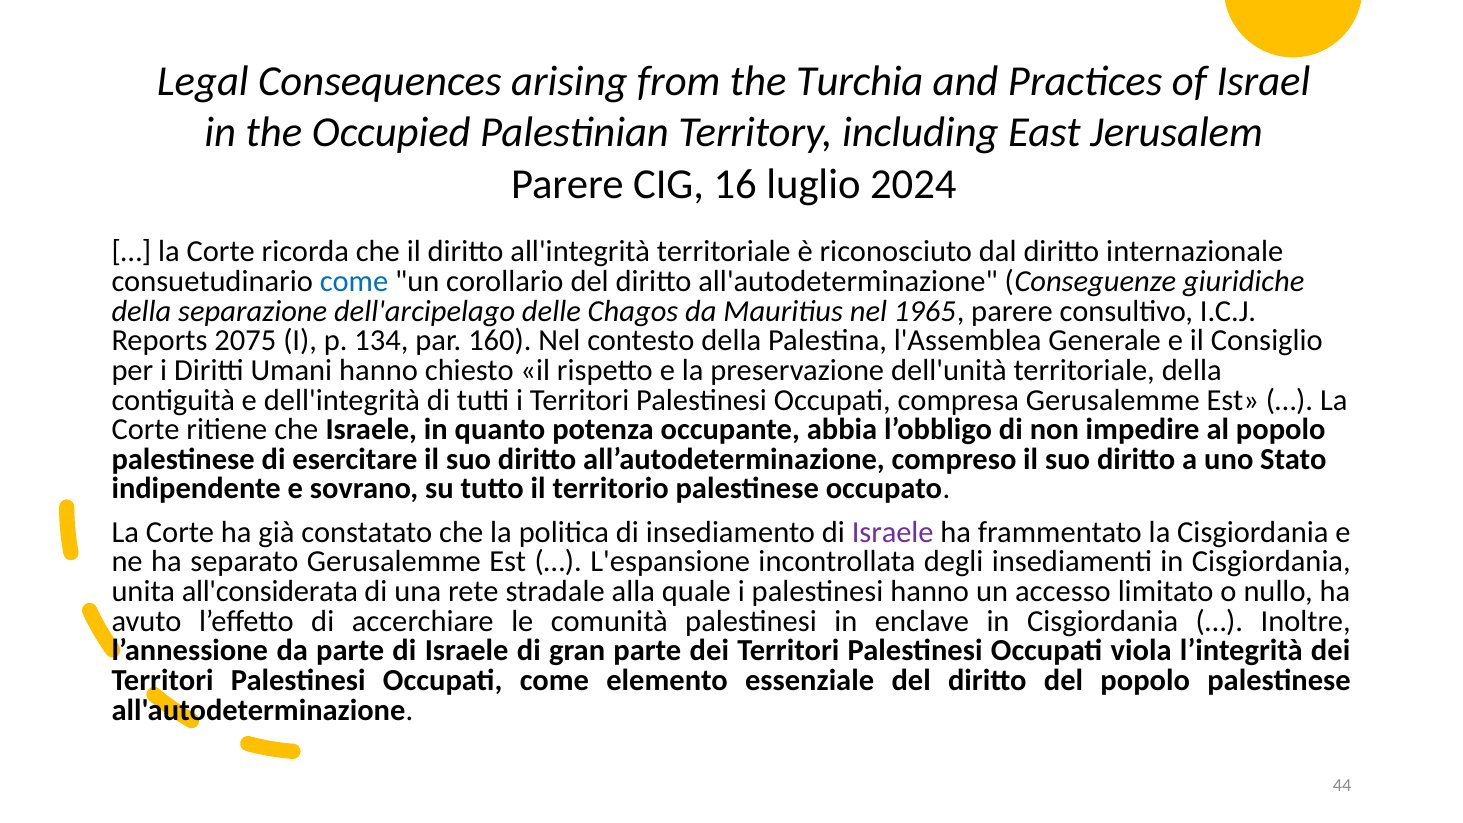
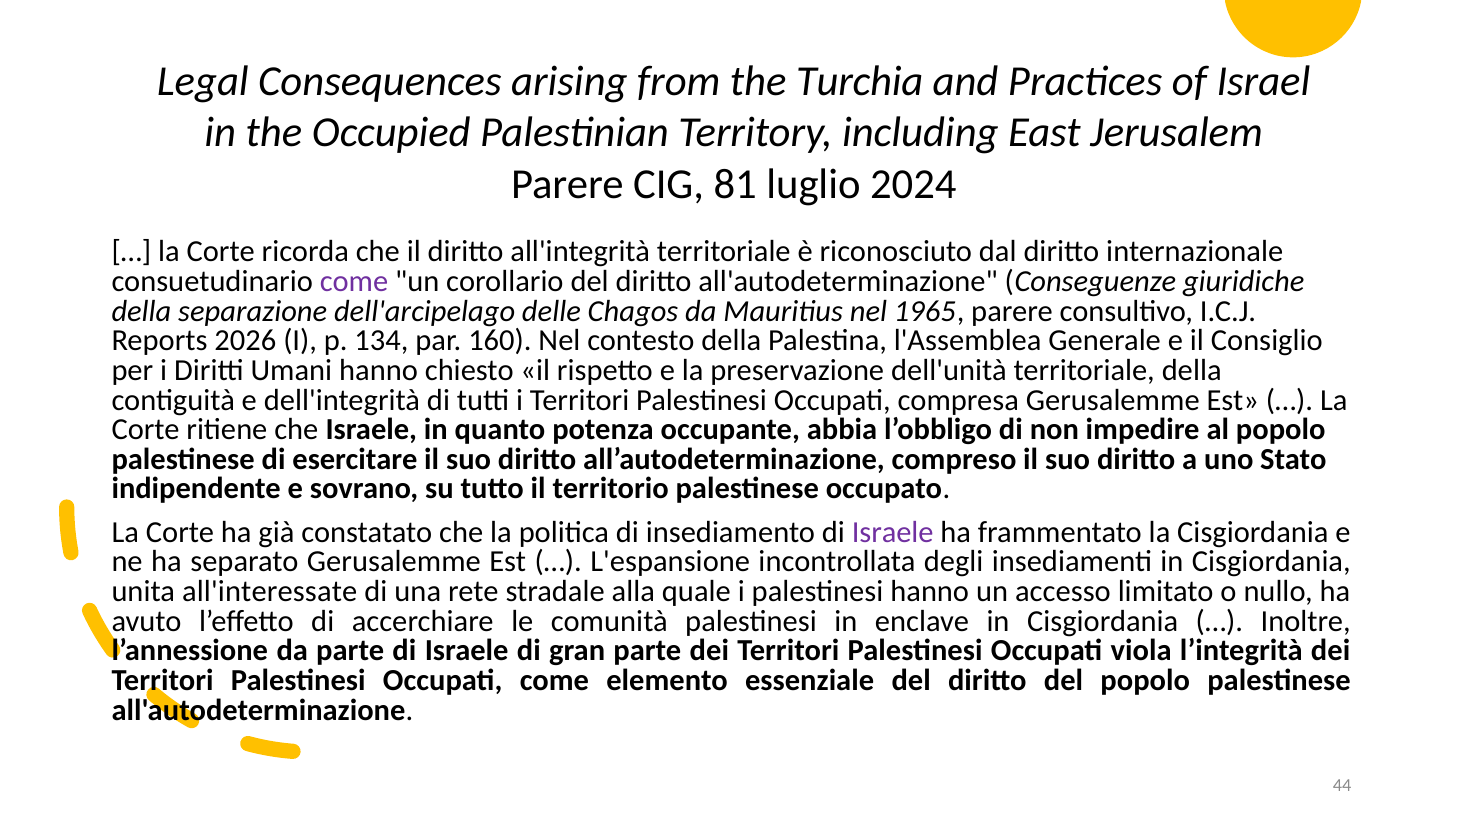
16: 16 -> 81 (735, 184)
come colour: blue -> purple (354, 281)
2075: 2075 -> 2026 (245, 341)
all'considerata: all'considerata -> all'interessate (270, 591)
